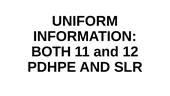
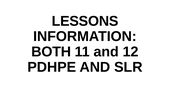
UNIFORM: UNIFORM -> LESSONS (85, 21)
